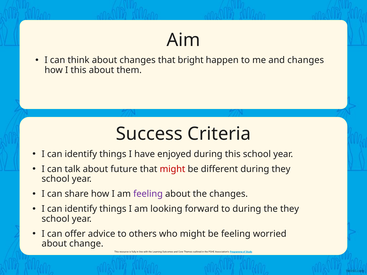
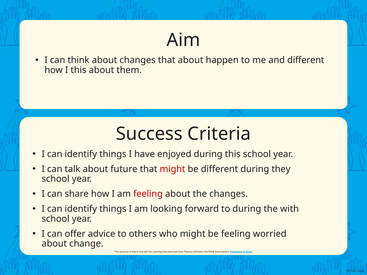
that bright: bright -> about (191, 60)
and changes: changes -> different (306, 60)
feeling colour: purple -> red (148, 194)
the they: they -> with (290, 209)
